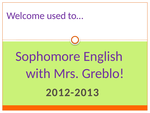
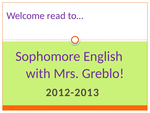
used: used -> read (56, 16)
